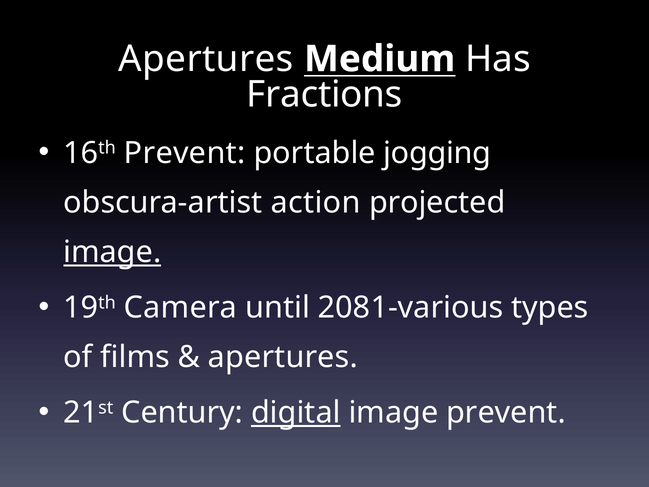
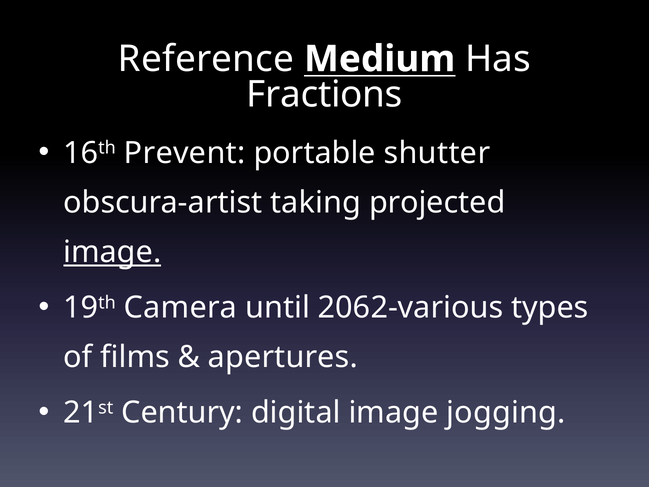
Apertures: Apertures -> Reference (206, 59)
jogging: jogging -> shutter (437, 153)
action: action -> taking (316, 202)
2081-various: 2081-various -> 2062-various (411, 308)
digital underline: present -> none (296, 413)
image prevent: prevent -> jogging (506, 413)
